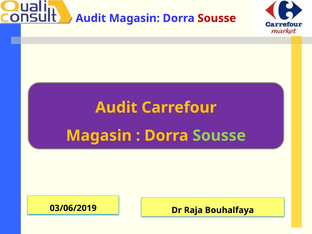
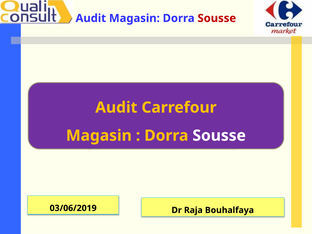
Sousse colour: light green -> white (219, 136)
